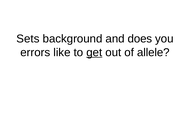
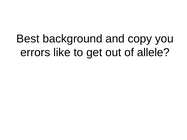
Sets: Sets -> Best (28, 39)
does: does -> copy (140, 39)
get underline: present -> none (94, 52)
